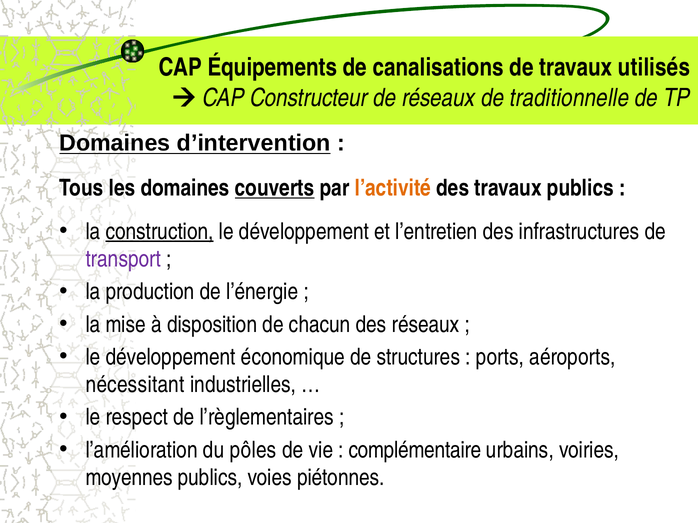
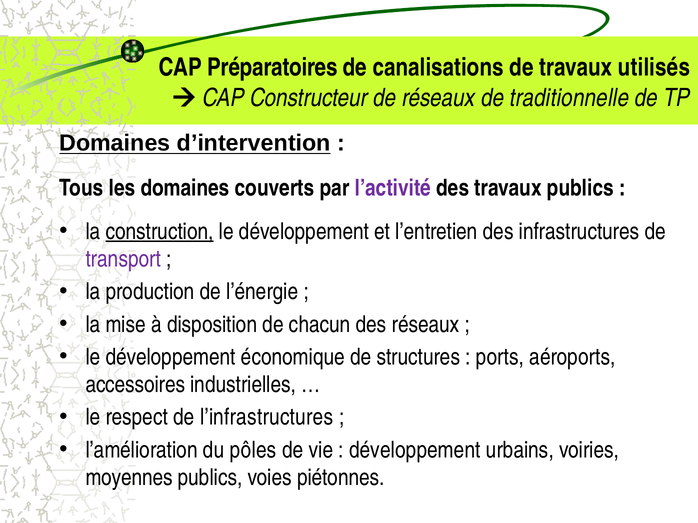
Équipements: Équipements -> Préparatoires (272, 68)
couverts underline: present -> none (275, 188)
l’activité colour: orange -> purple (393, 188)
nécessitant: nécessitant -> accessoires (135, 385)
l’règlementaires: l’règlementaires -> l’infrastructures (267, 418)
complémentaire: complémentaire -> développement (415, 450)
